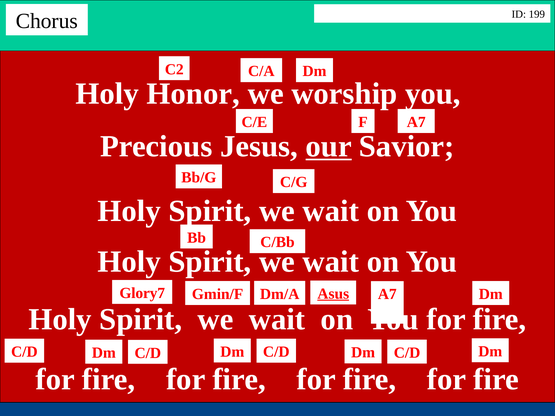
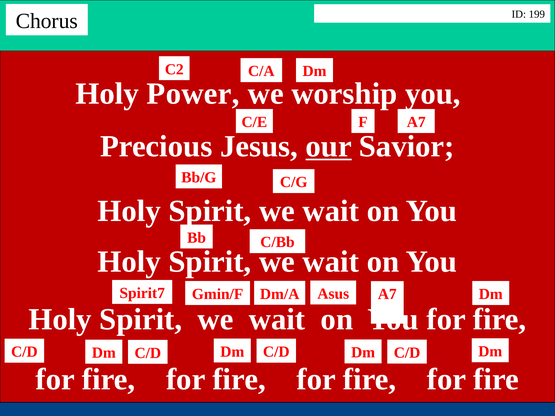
Honor: Honor -> Power (193, 94)
Glory7: Glory7 -> Spirit7 (142, 293)
Asus underline: present -> none (333, 294)
